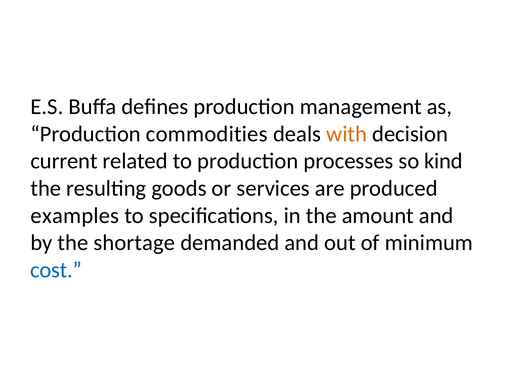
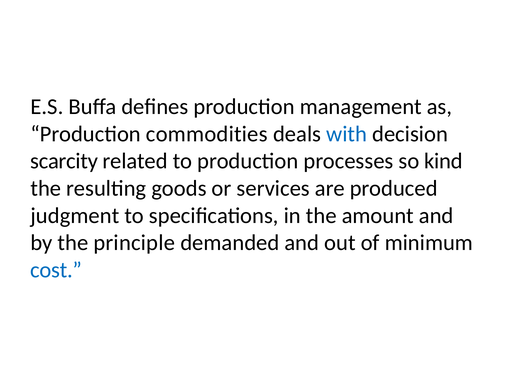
with colour: orange -> blue (347, 134)
current: current -> scarcity (64, 161)
examples: examples -> judgment (75, 215)
shortage: shortage -> principle (134, 243)
